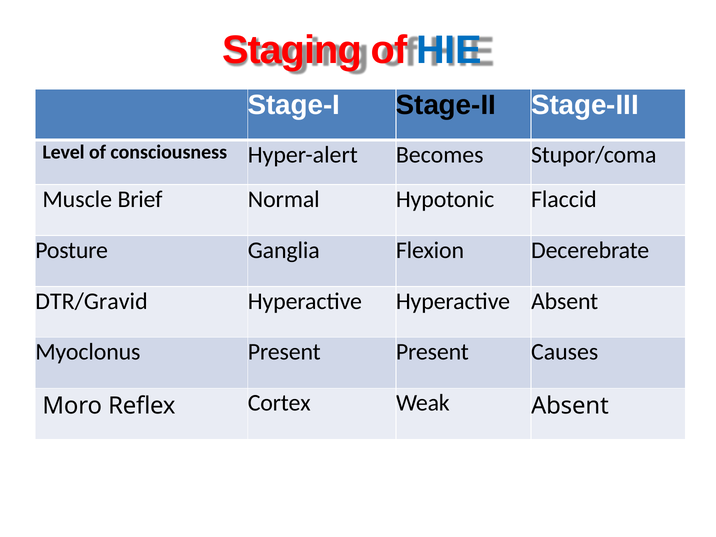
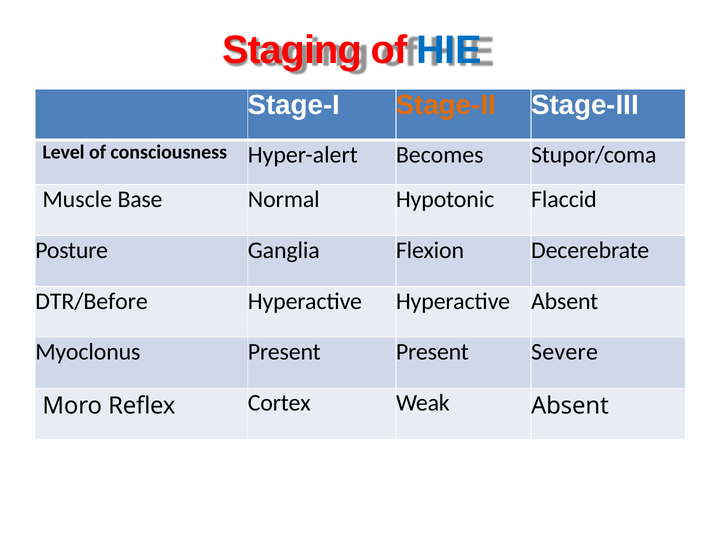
Stage-II colour: black -> orange (446, 105)
Brief: Brief -> Base (140, 199)
DTR/Gravid: DTR/Gravid -> DTR/Before (92, 301)
Causes: Causes -> Severe (565, 352)
